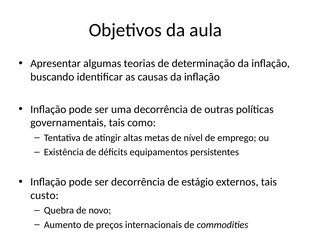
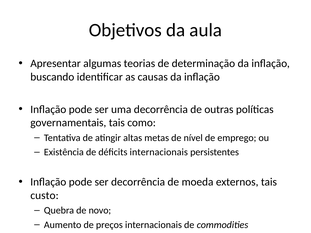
déficits equipamentos: equipamentos -> internacionais (159, 152)
estágio: estágio -> moeda (198, 182)
